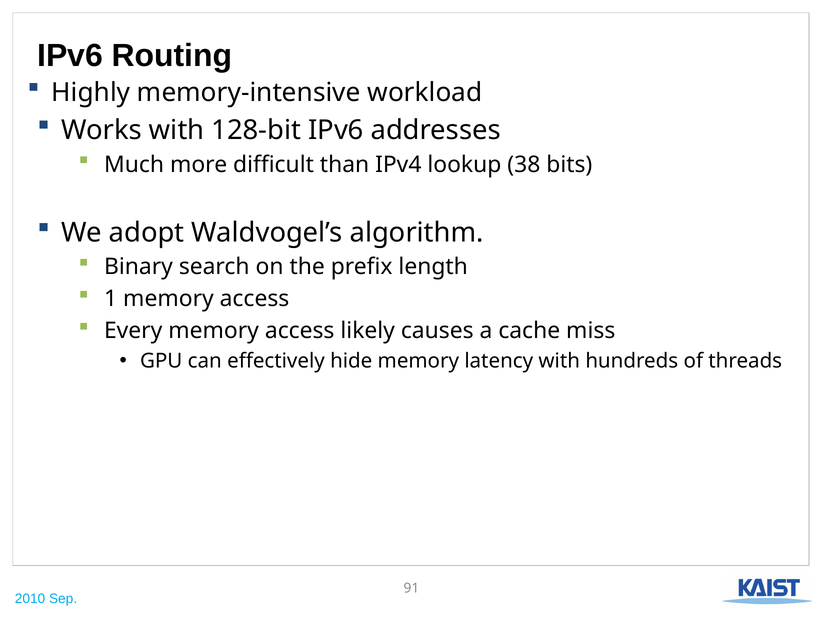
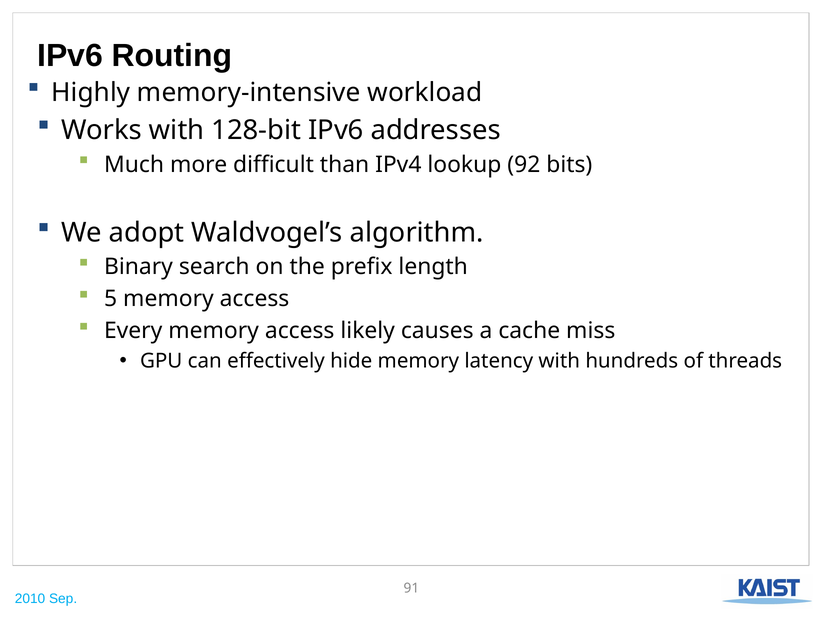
38: 38 -> 92 (524, 164)
1: 1 -> 5 (111, 299)
